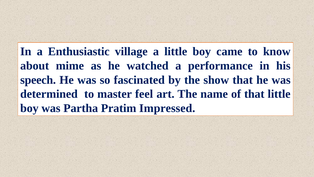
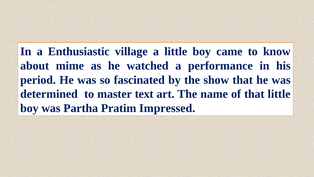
speech: speech -> period (38, 80)
feel: feel -> text (144, 94)
